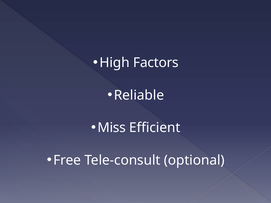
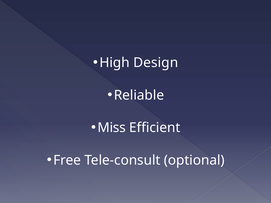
Factors: Factors -> Design (156, 63)
